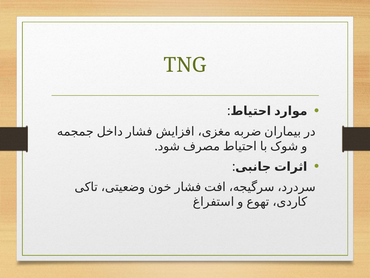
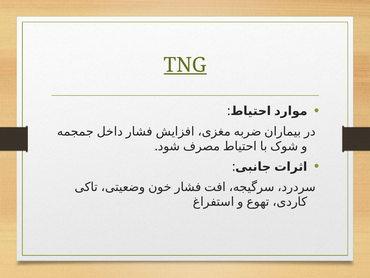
TNG underline: none -> present (185, 65)
